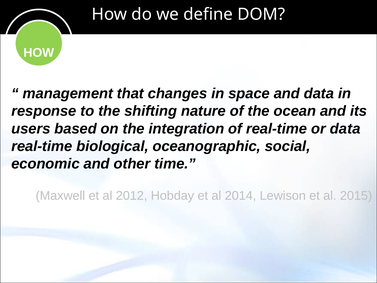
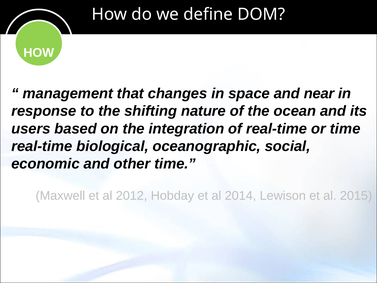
and data: data -> near (319, 93)
or data: data -> time (345, 129)
